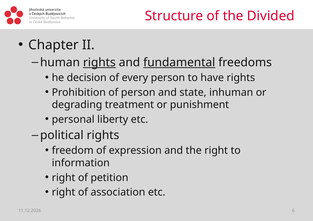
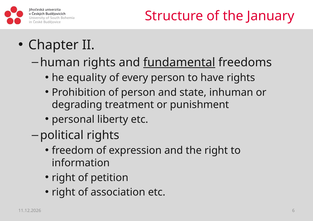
Divided: Divided -> January (271, 16)
rights underline: present -> none (99, 63)
decision: decision -> equality (87, 78)
